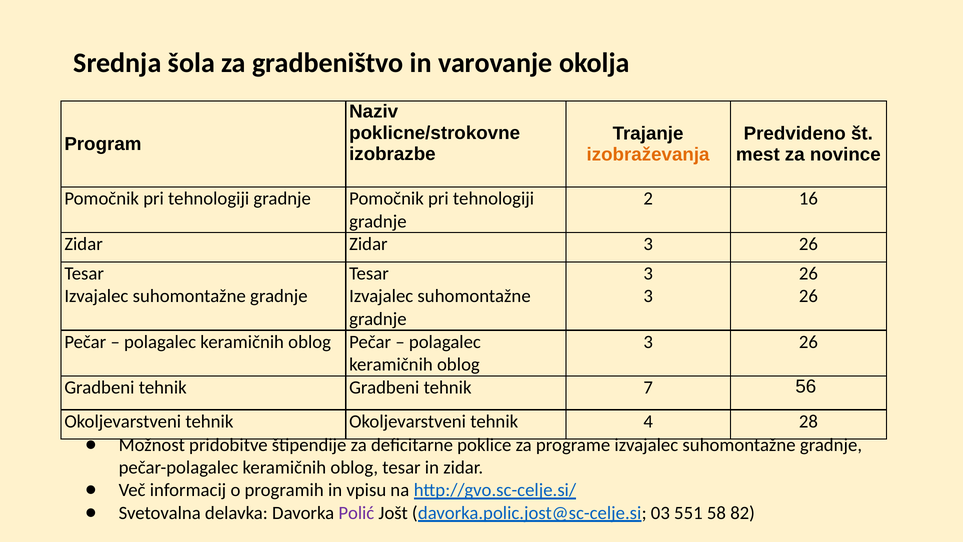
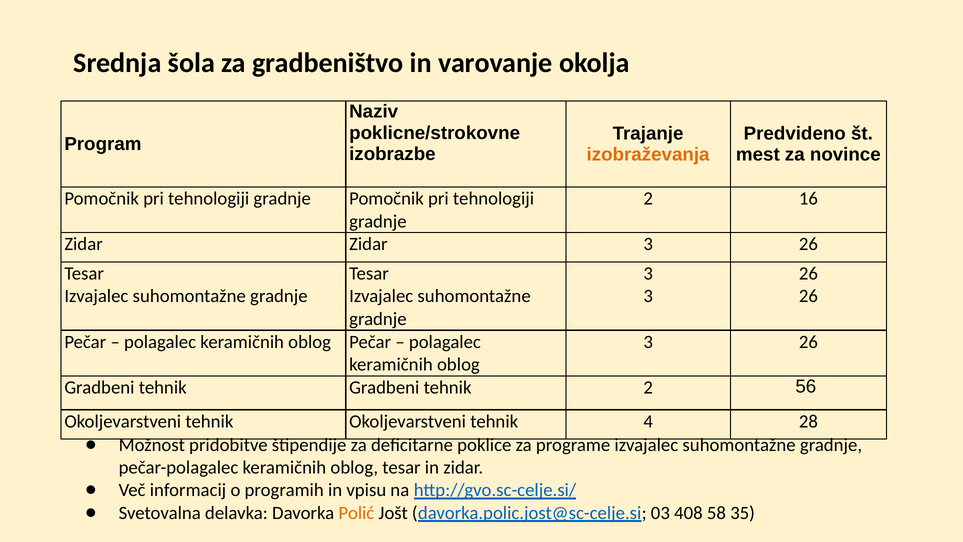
tehnik 7: 7 -> 2 (648, 387)
Polić colour: purple -> orange (356, 513)
551: 551 -> 408 (688, 513)
82: 82 -> 35 (743, 513)
